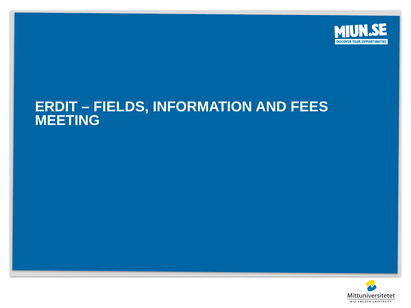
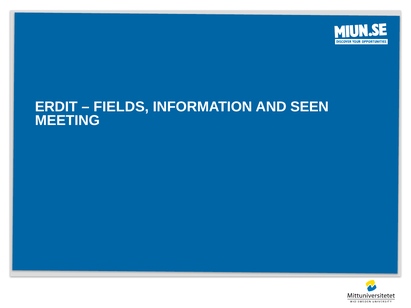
FEES: FEES -> SEEN (310, 107)
